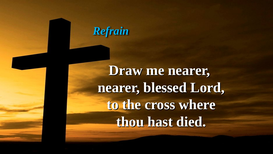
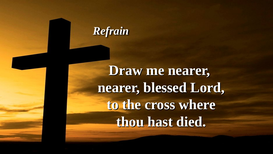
Refrain colour: light blue -> white (111, 31)
